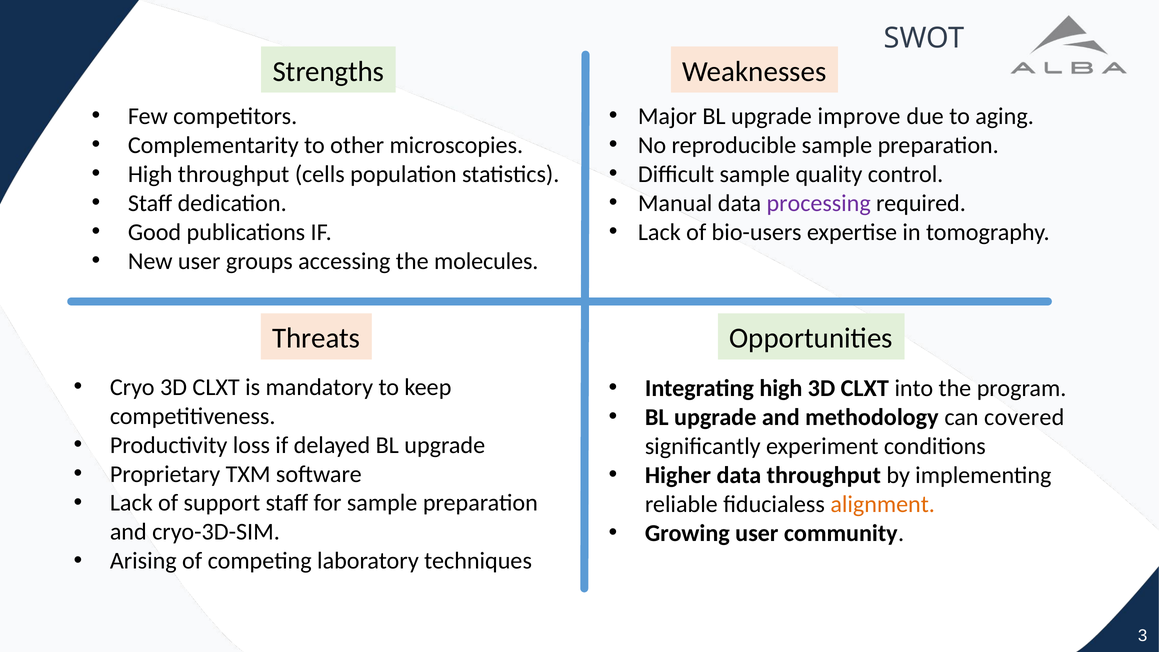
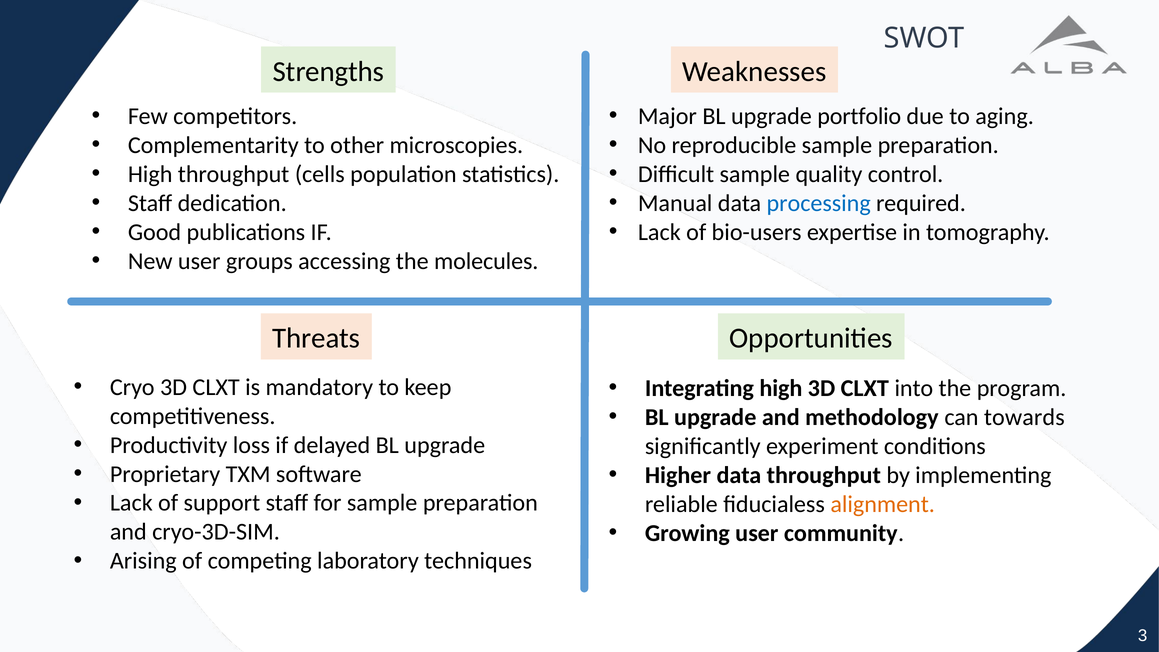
improve: improve -> portfolio (859, 116)
processing colour: purple -> blue (819, 203)
covered: covered -> towards (1024, 417)
